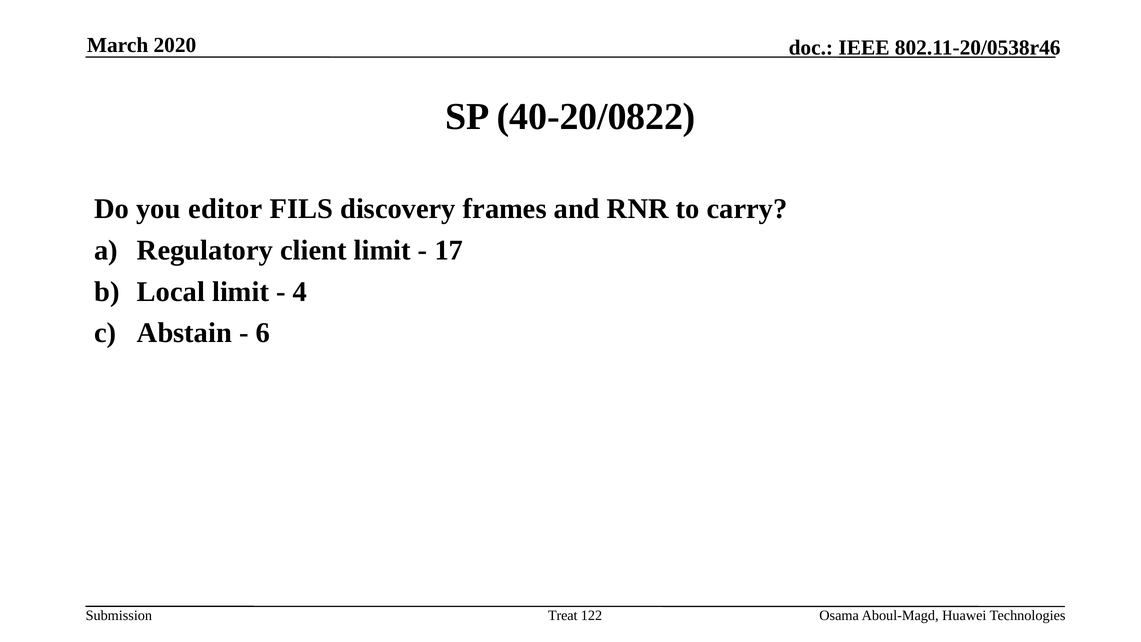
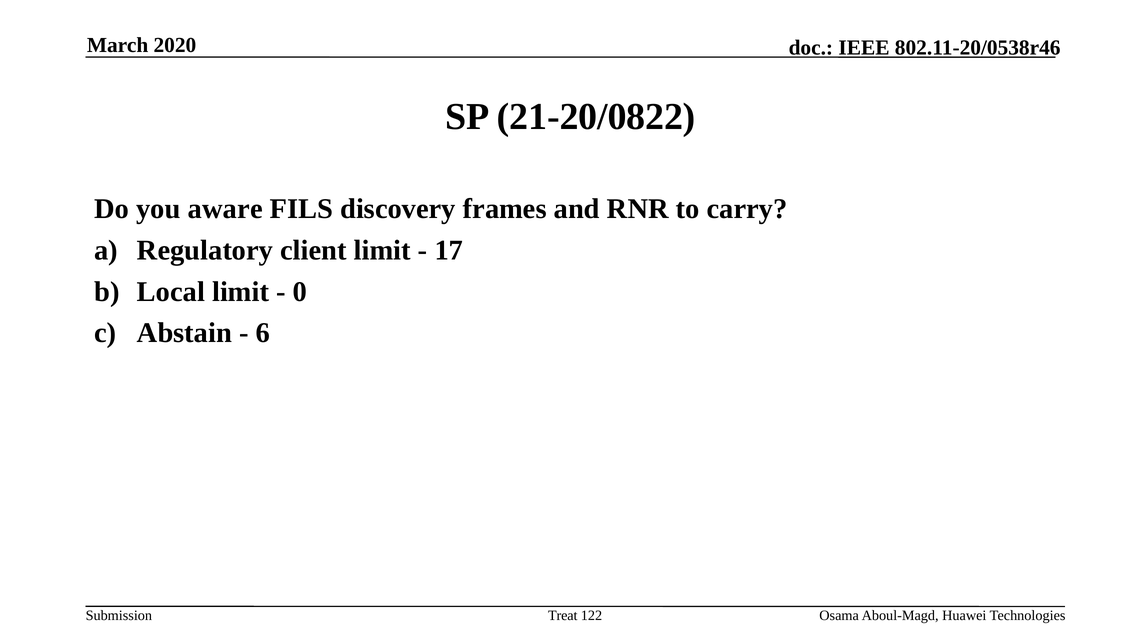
40-20/0822: 40-20/0822 -> 21-20/0822 (596, 117)
editor: editor -> aware (225, 209)
4: 4 -> 0 (300, 292)
